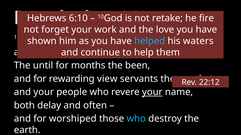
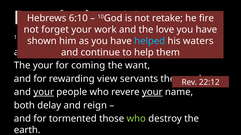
The until: until -> your (43, 66)
months: months -> coming (88, 66)
been: been -> want (138, 66)
your underline: none -> present (44, 92)
often: often -> reign (95, 106)
worshiped: worshiped -> tormented (73, 119)
who colour: light blue -> light green (136, 119)
